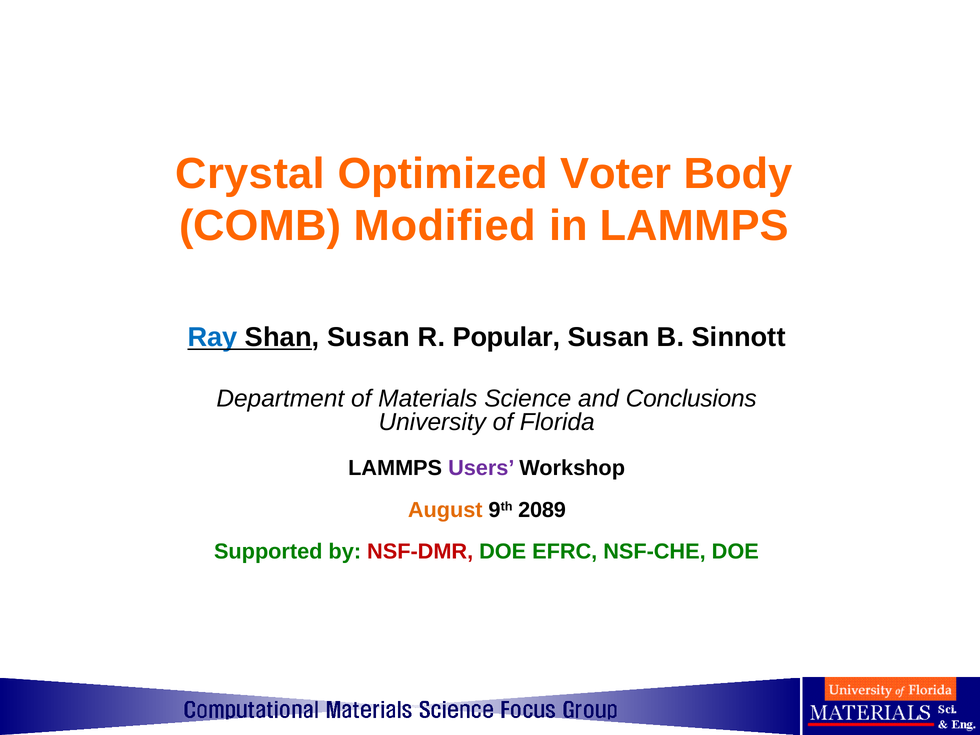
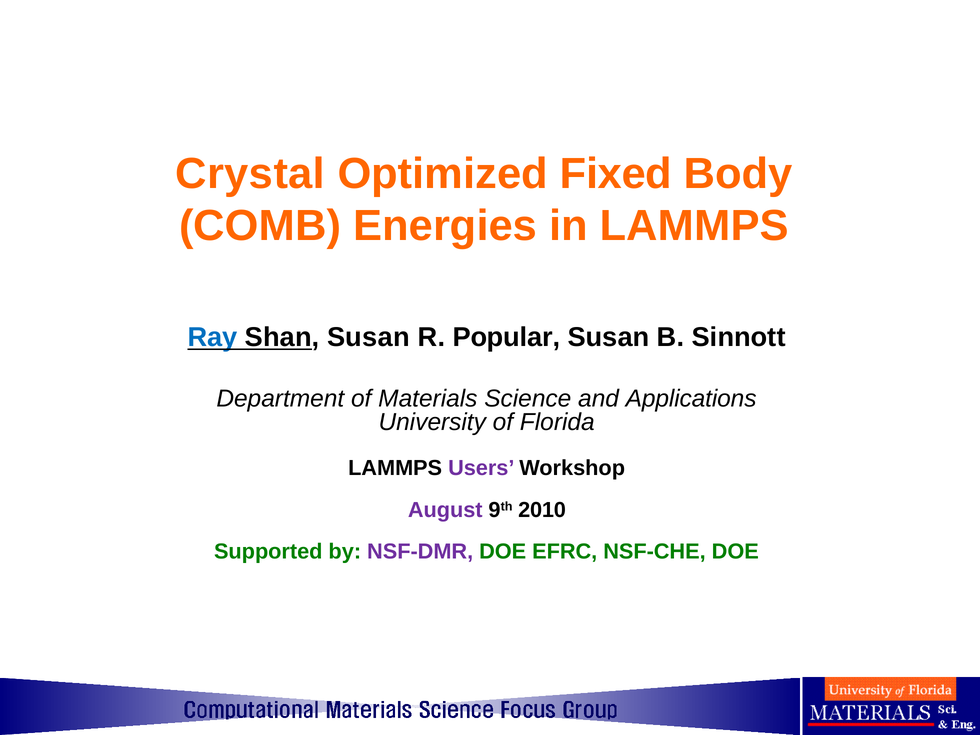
Voter: Voter -> Fixed (616, 174)
Modified: Modified -> Energies (445, 226)
Conclusions: Conclusions -> Applications (691, 399)
August colour: orange -> purple (445, 510)
2089: 2089 -> 2010 (542, 510)
NSF-DMR colour: red -> purple (420, 552)
